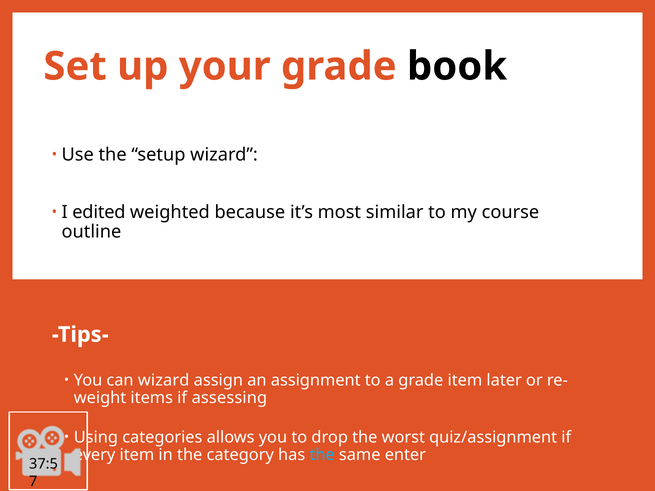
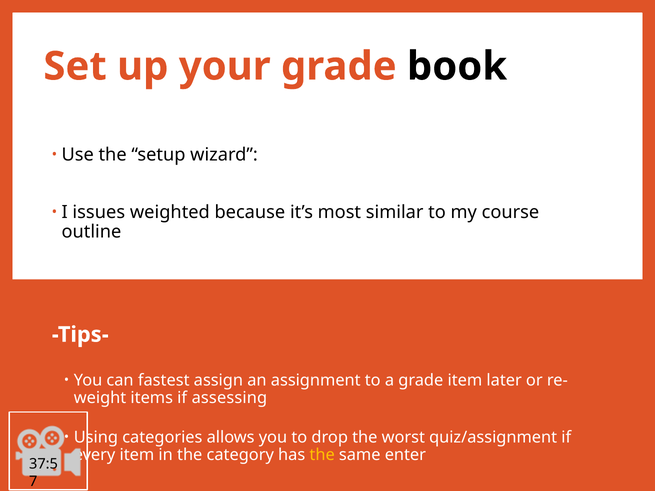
edited: edited -> issues (99, 212)
can wizard: wizard -> fastest (164, 380)
the colour: light blue -> yellow (322, 455)
